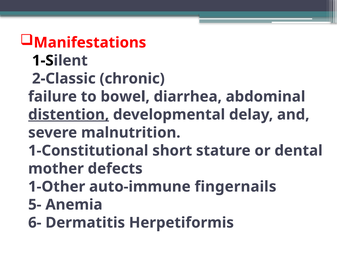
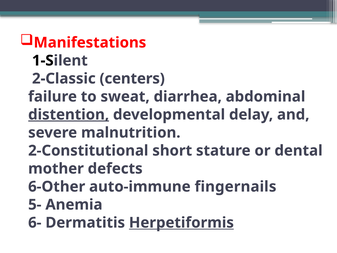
chronic: chronic -> centers (132, 79)
bowel: bowel -> sweat (125, 97)
1-Constitutional: 1-Constitutional -> 2-Constitutional (88, 150)
1-Other: 1-Other -> 6-Other (57, 186)
Herpetiformis underline: none -> present (181, 222)
